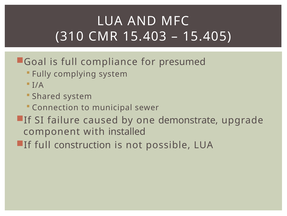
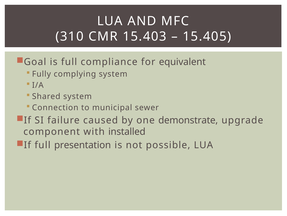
presumed: presumed -> equivalent (182, 62)
construction: construction -> presentation (83, 145)
